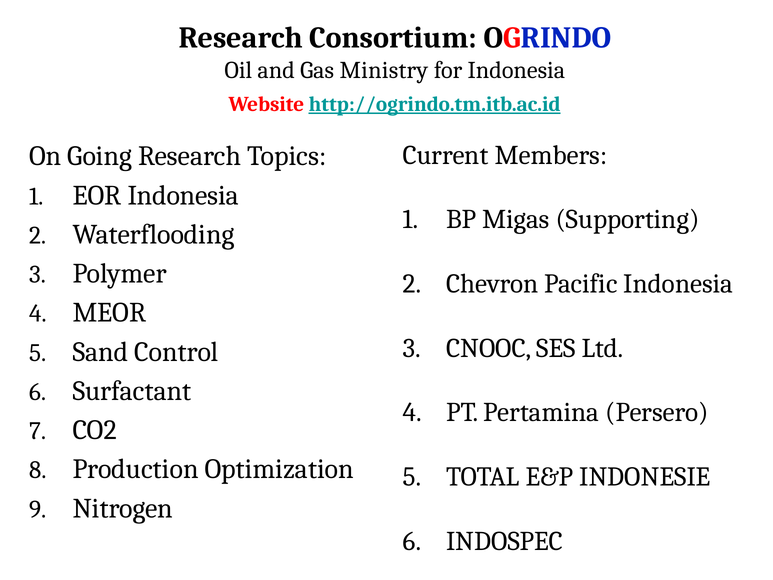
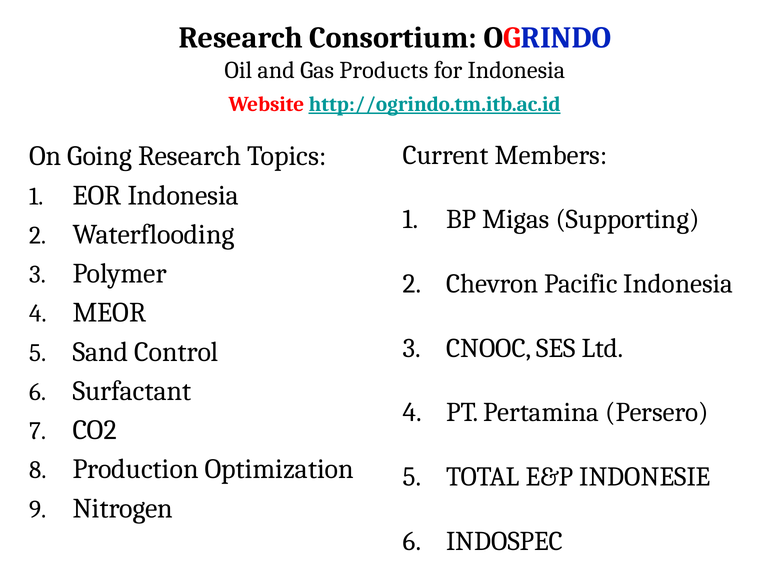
Ministry: Ministry -> Products (384, 70)
